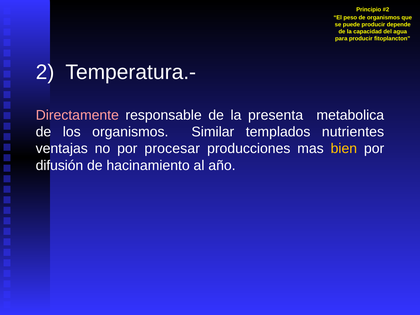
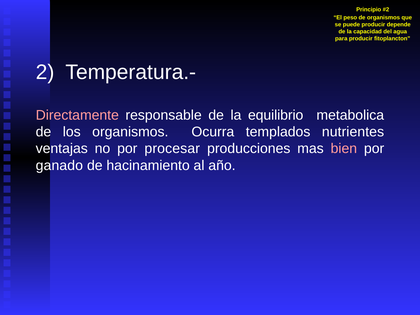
presenta: presenta -> equilibrio (276, 115)
Similar: Similar -> Ocurra (213, 132)
bien colour: yellow -> pink (344, 149)
difusión: difusión -> ganado (59, 165)
